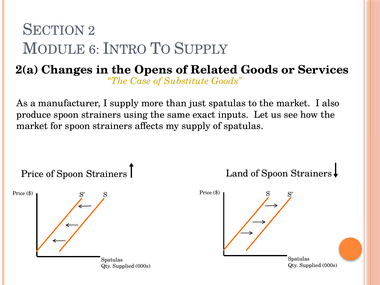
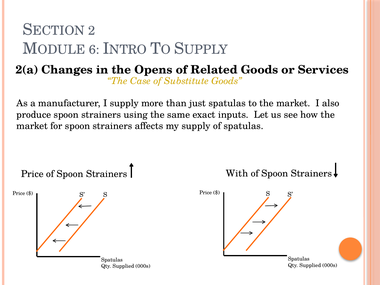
Land: Land -> With (237, 173)
